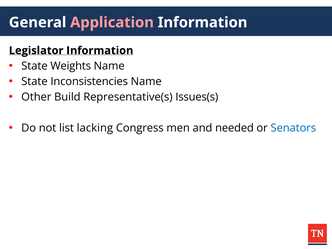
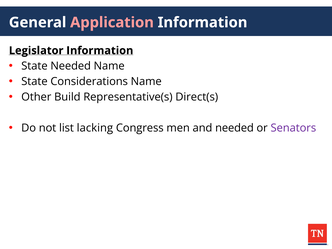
State Weights: Weights -> Needed (71, 66)
Inconsistencies: Inconsistencies -> Considerations (89, 82)
Issues(s: Issues(s -> Direct(s (197, 97)
Senators colour: blue -> purple (293, 128)
